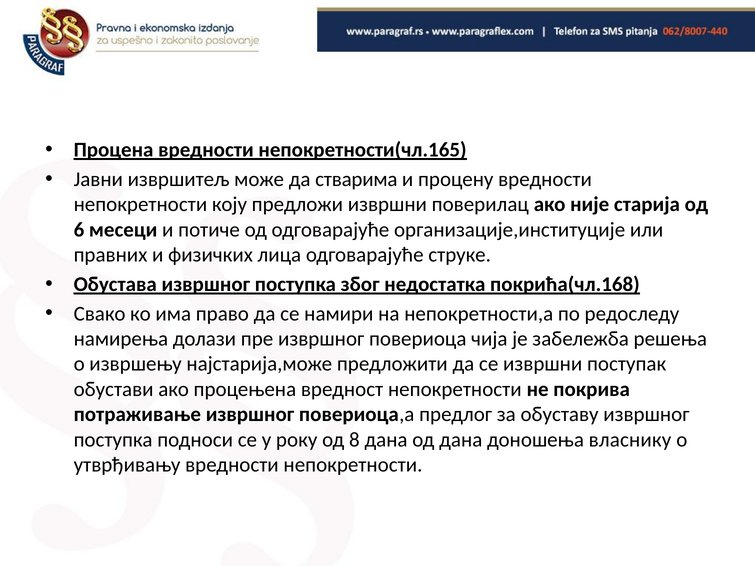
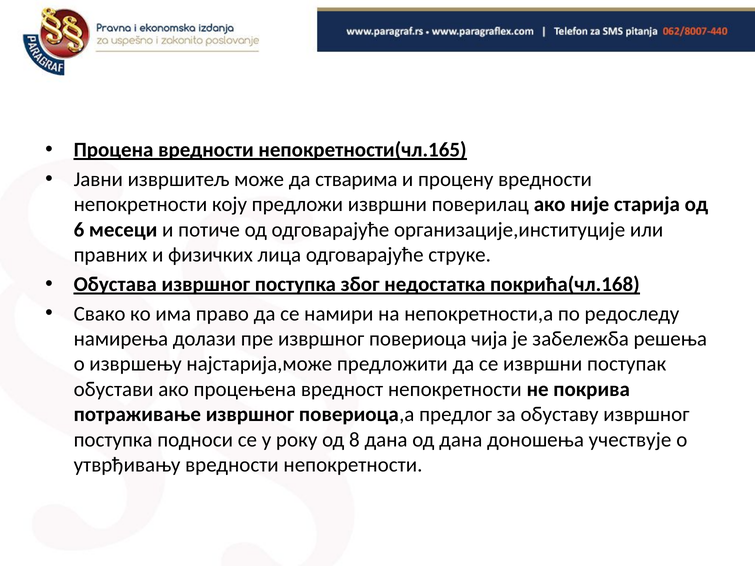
власнику: власнику -> учествује (630, 440)
